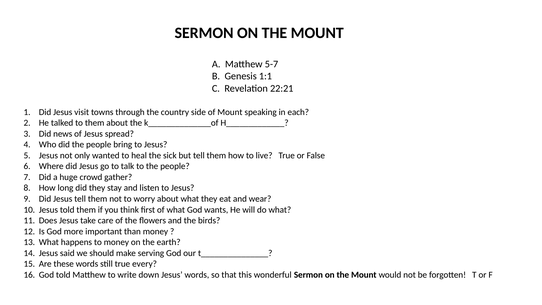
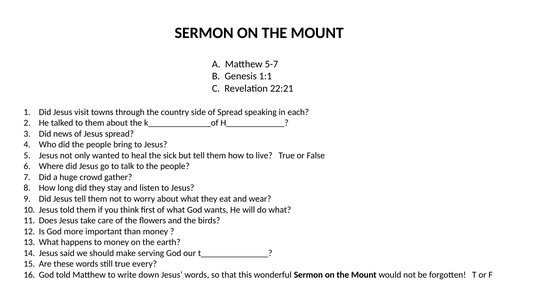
of Mount: Mount -> Spread (230, 112)
